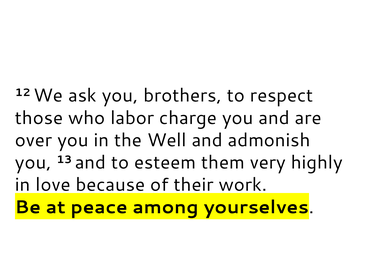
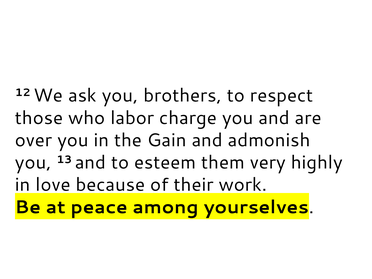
Well: Well -> Gain (167, 140)
